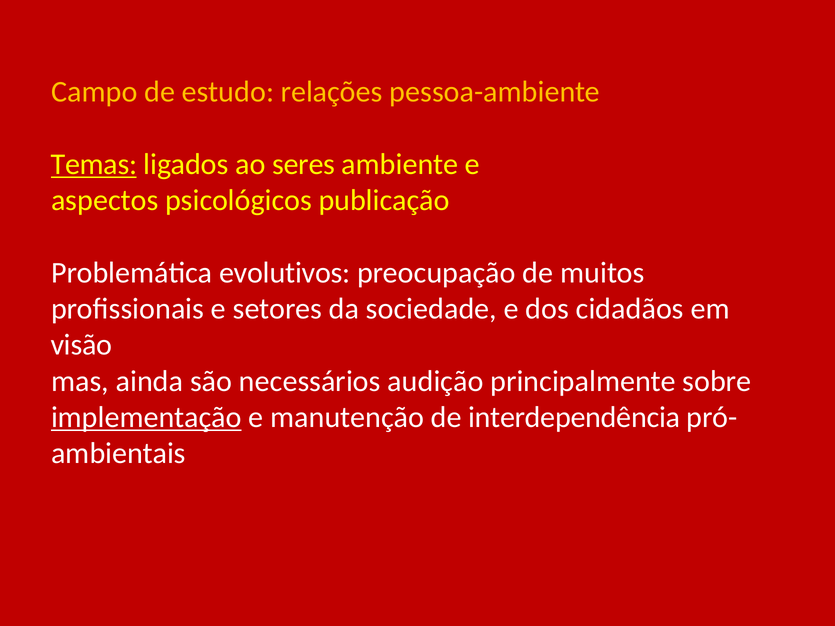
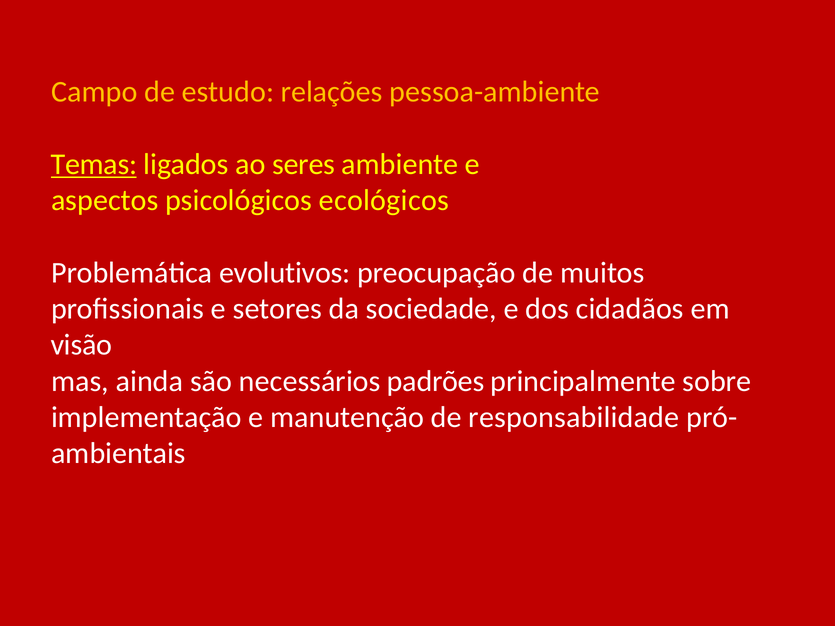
publicação: publicação -> ecológicos (384, 200)
audição: audição -> padrões (436, 381)
implementação underline: present -> none (146, 417)
interdependência: interdependência -> responsabilidade (574, 417)
